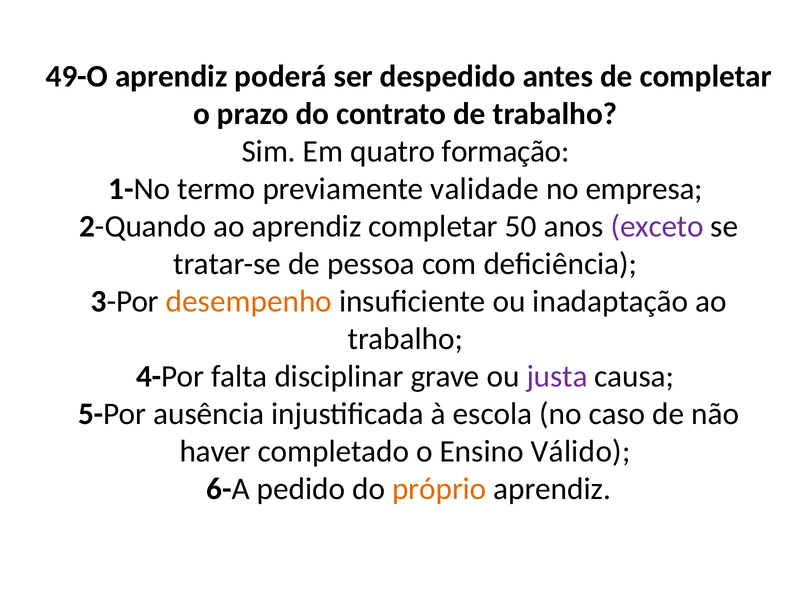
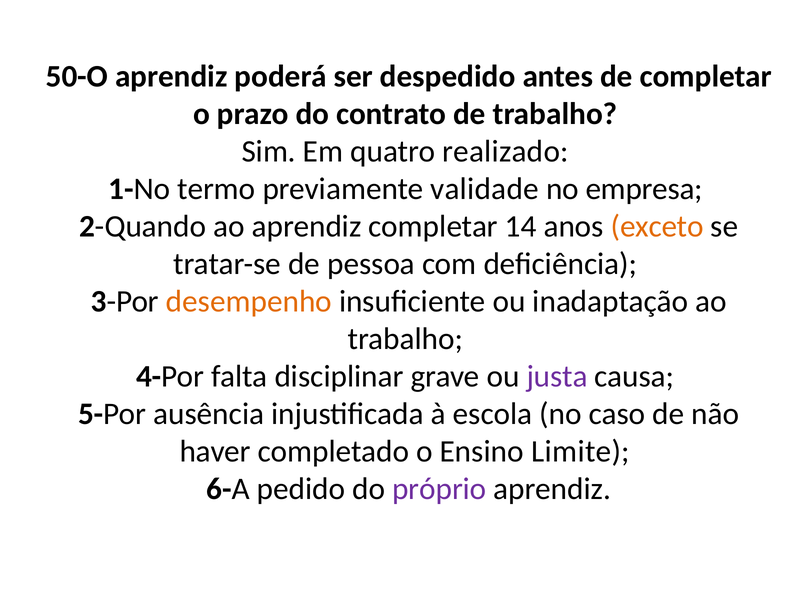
49-O: 49-O -> 50-O (77, 77)
formação: formação -> realizado (505, 151)
50: 50 -> 14 (521, 226)
exceto colour: purple -> orange (657, 226)
Válido: Válido -> Limite (581, 451)
próprio colour: orange -> purple (439, 489)
